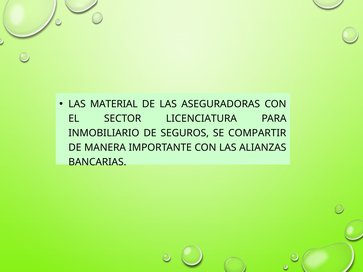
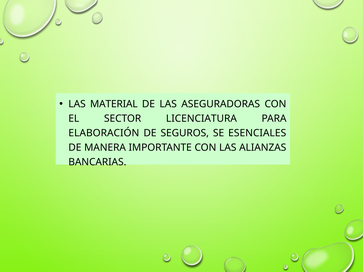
INMOBILIARIO: INMOBILIARIO -> ELABORACIÓN (104, 133)
COMPARTIR: COMPARTIR -> ESENCIALES (257, 133)
